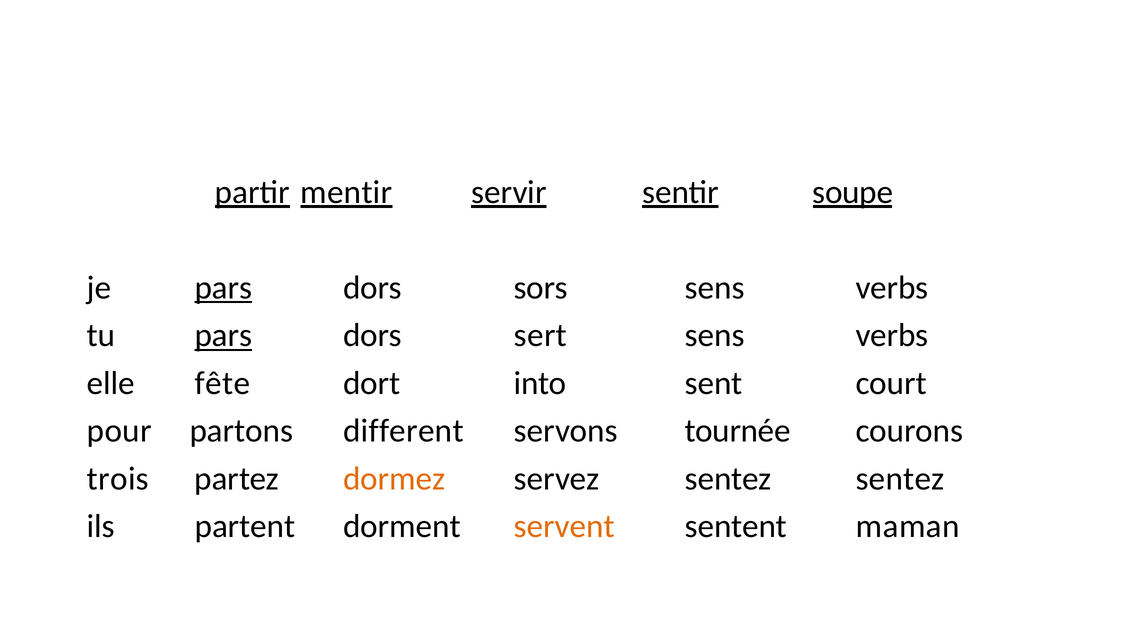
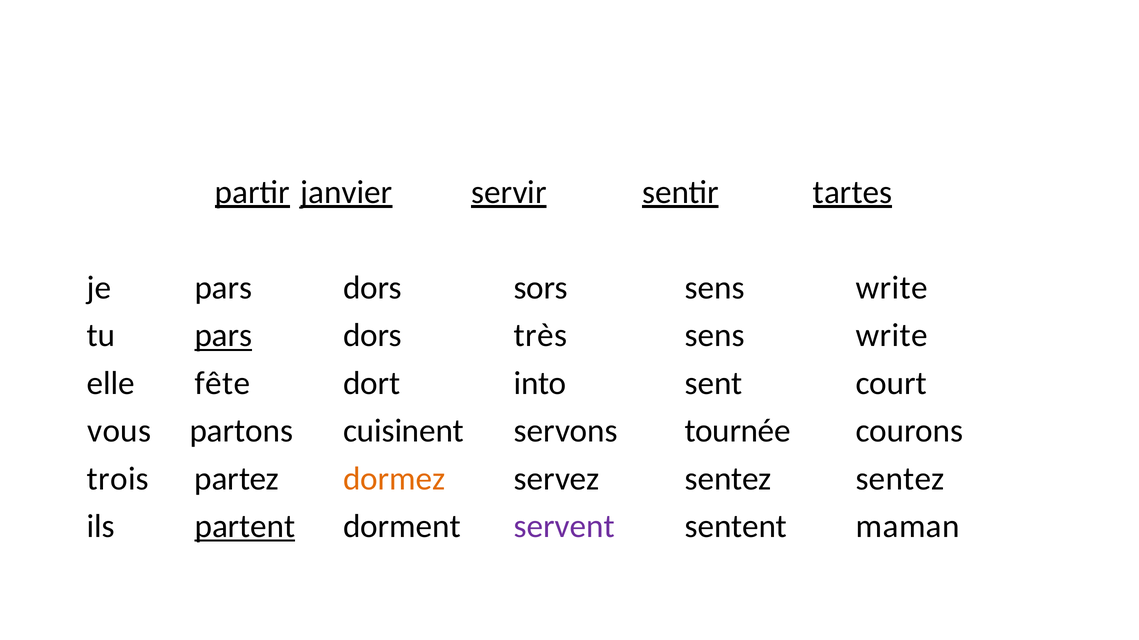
mentir: mentir -> janvier (346, 193)
soupe: soupe -> tartes (853, 193)
pars underline: present -> none (223, 288)
verbs: verbs -> write (892, 288)
sert: sert -> très (541, 336)
verbs: verbs -> write (892, 336)
pour: pour -> vous (119, 431)
different: different -> cuisinent (404, 431)
partent underline: none -> present (245, 527)
servent colour: orange -> purple (564, 527)
